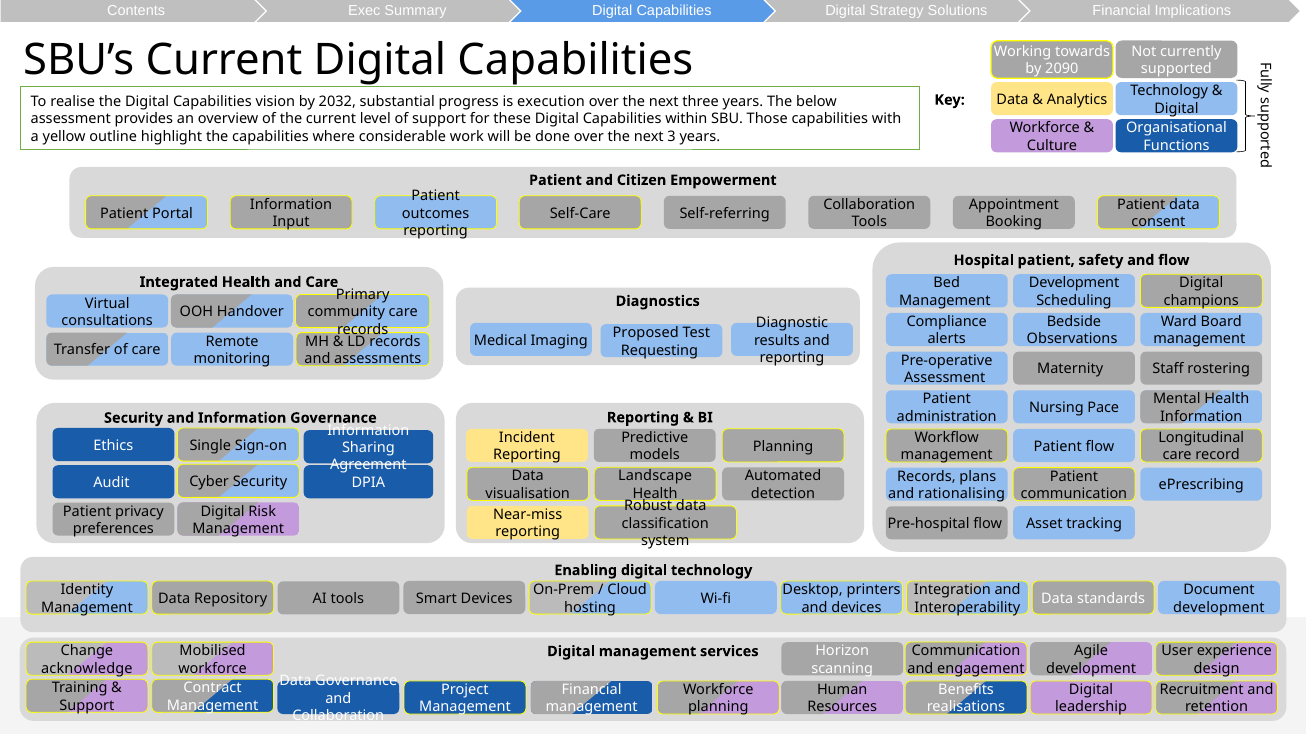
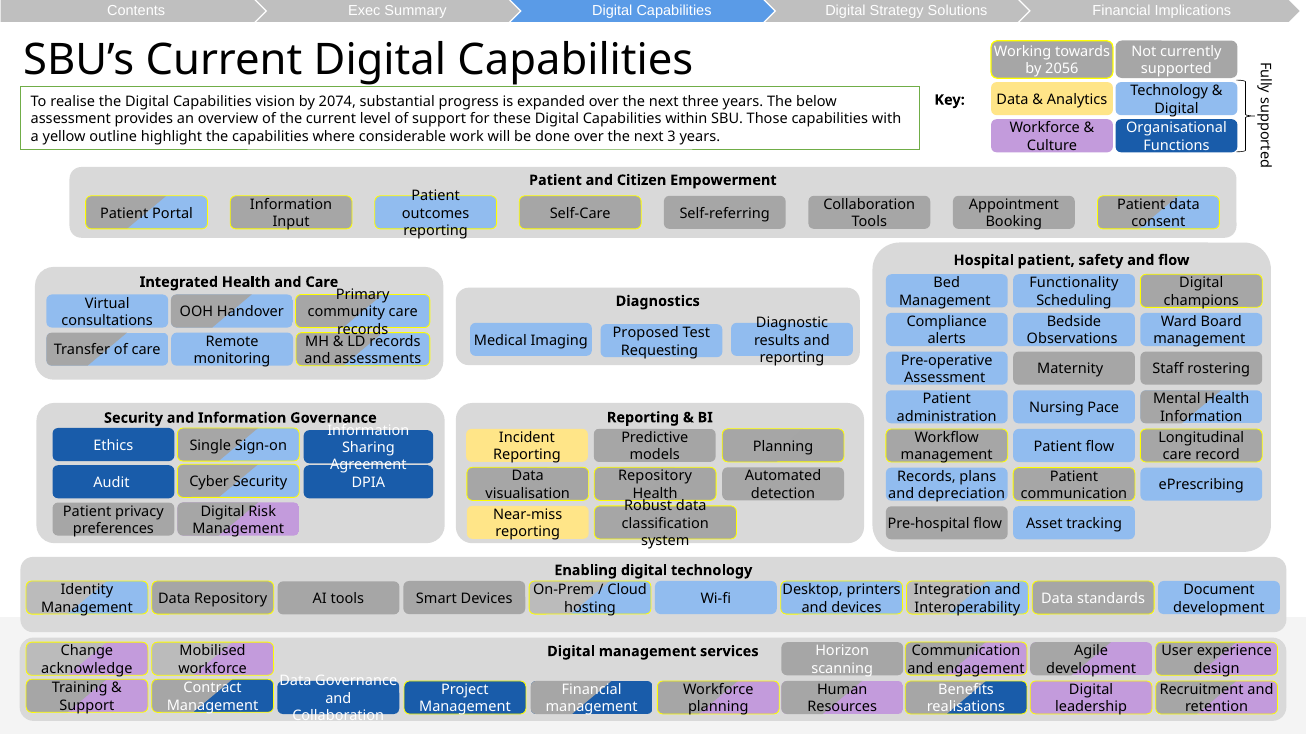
2090: 2090 -> 2056 (1062, 69)
2032: 2032 -> 2074 (337, 102)
execution: execution -> expanded (551, 102)
Development: Development -> Functionality (1074, 283)
Landscape: Landscape -> Repository (655, 477)
rationalising: rationalising -> depreciation (962, 494)
